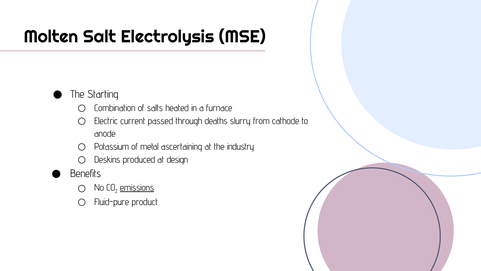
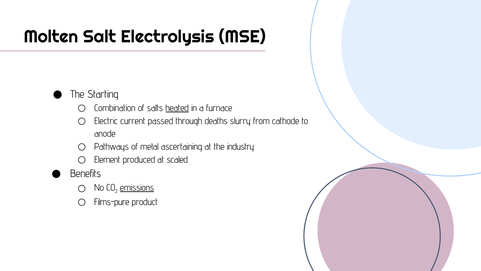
heated underline: none -> present (177, 108)
Potassium: Potassium -> Pathways (112, 147)
Deskins: Deskins -> Element (107, 159)
design: design -> scaled (177, 159)
Fluid-pure: Fluid-pure -> Films-pure (112, 202)
